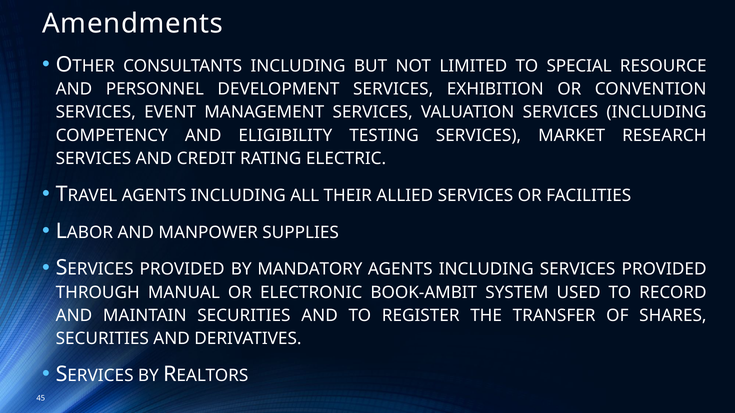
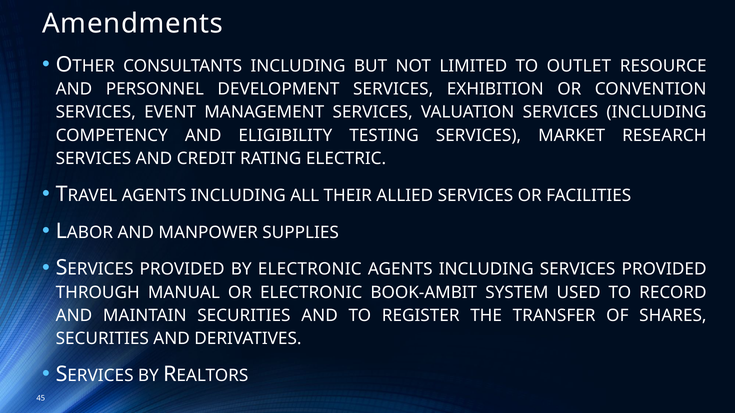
SPECIAL: SPECIAL -> OUTLET (579, 66)
BY MANDATORY: MANDATORY -> ELECTRONIC (310, 270)
